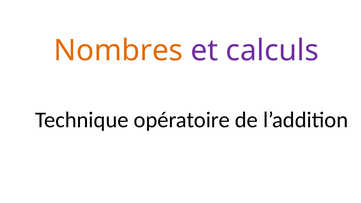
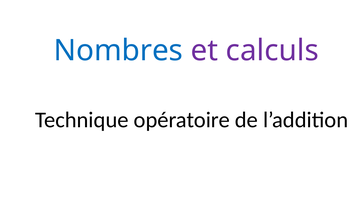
Nombres colour: orange -> blue (118, 51)
